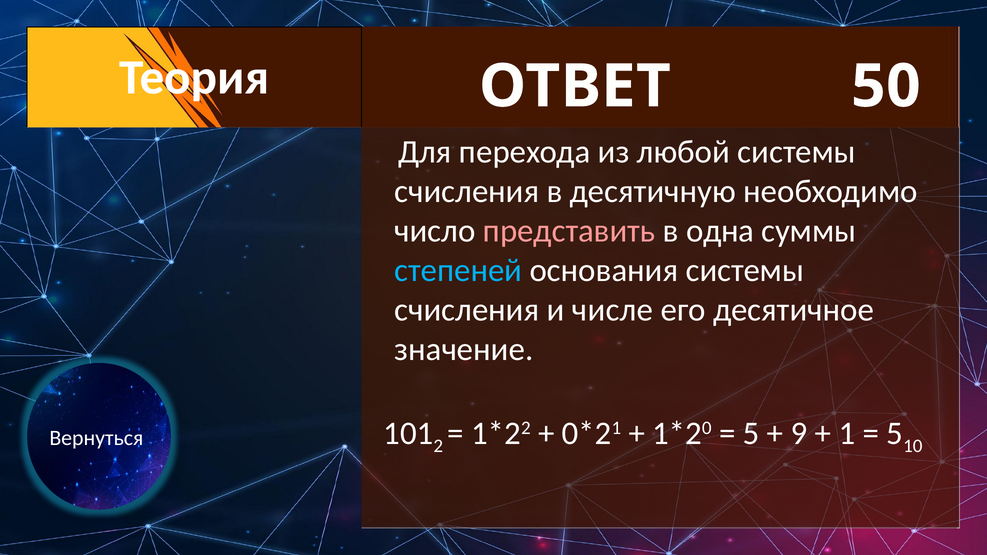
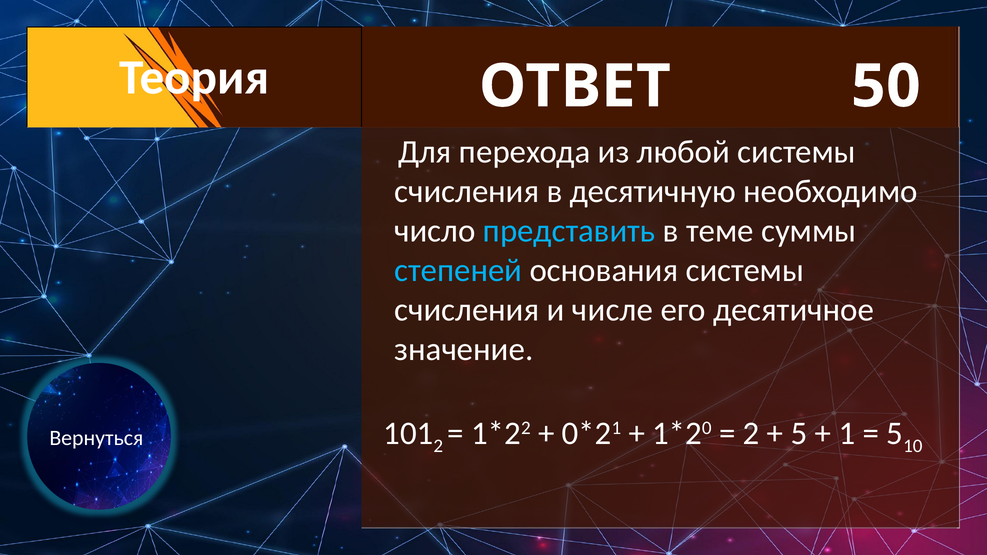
представить colour: pink -> light blue (569, 231)
одна: одна -> теме (720, 231)
5: 5 -> 2 (751, 433)
9: 9 -> 5 (799, 433)
